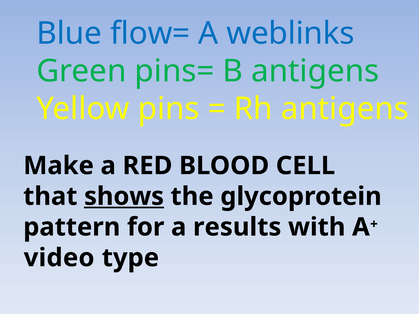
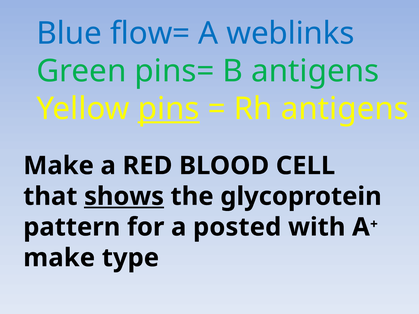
pins underline: none -> present (169, 109)
results: results -> posted (237, 227)
video: video -> make (59, 258)
